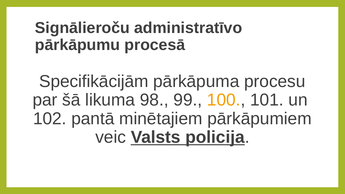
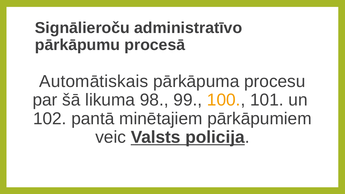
Specifikācijām: Specifikācijām -> Automātiskais (94, 81)
